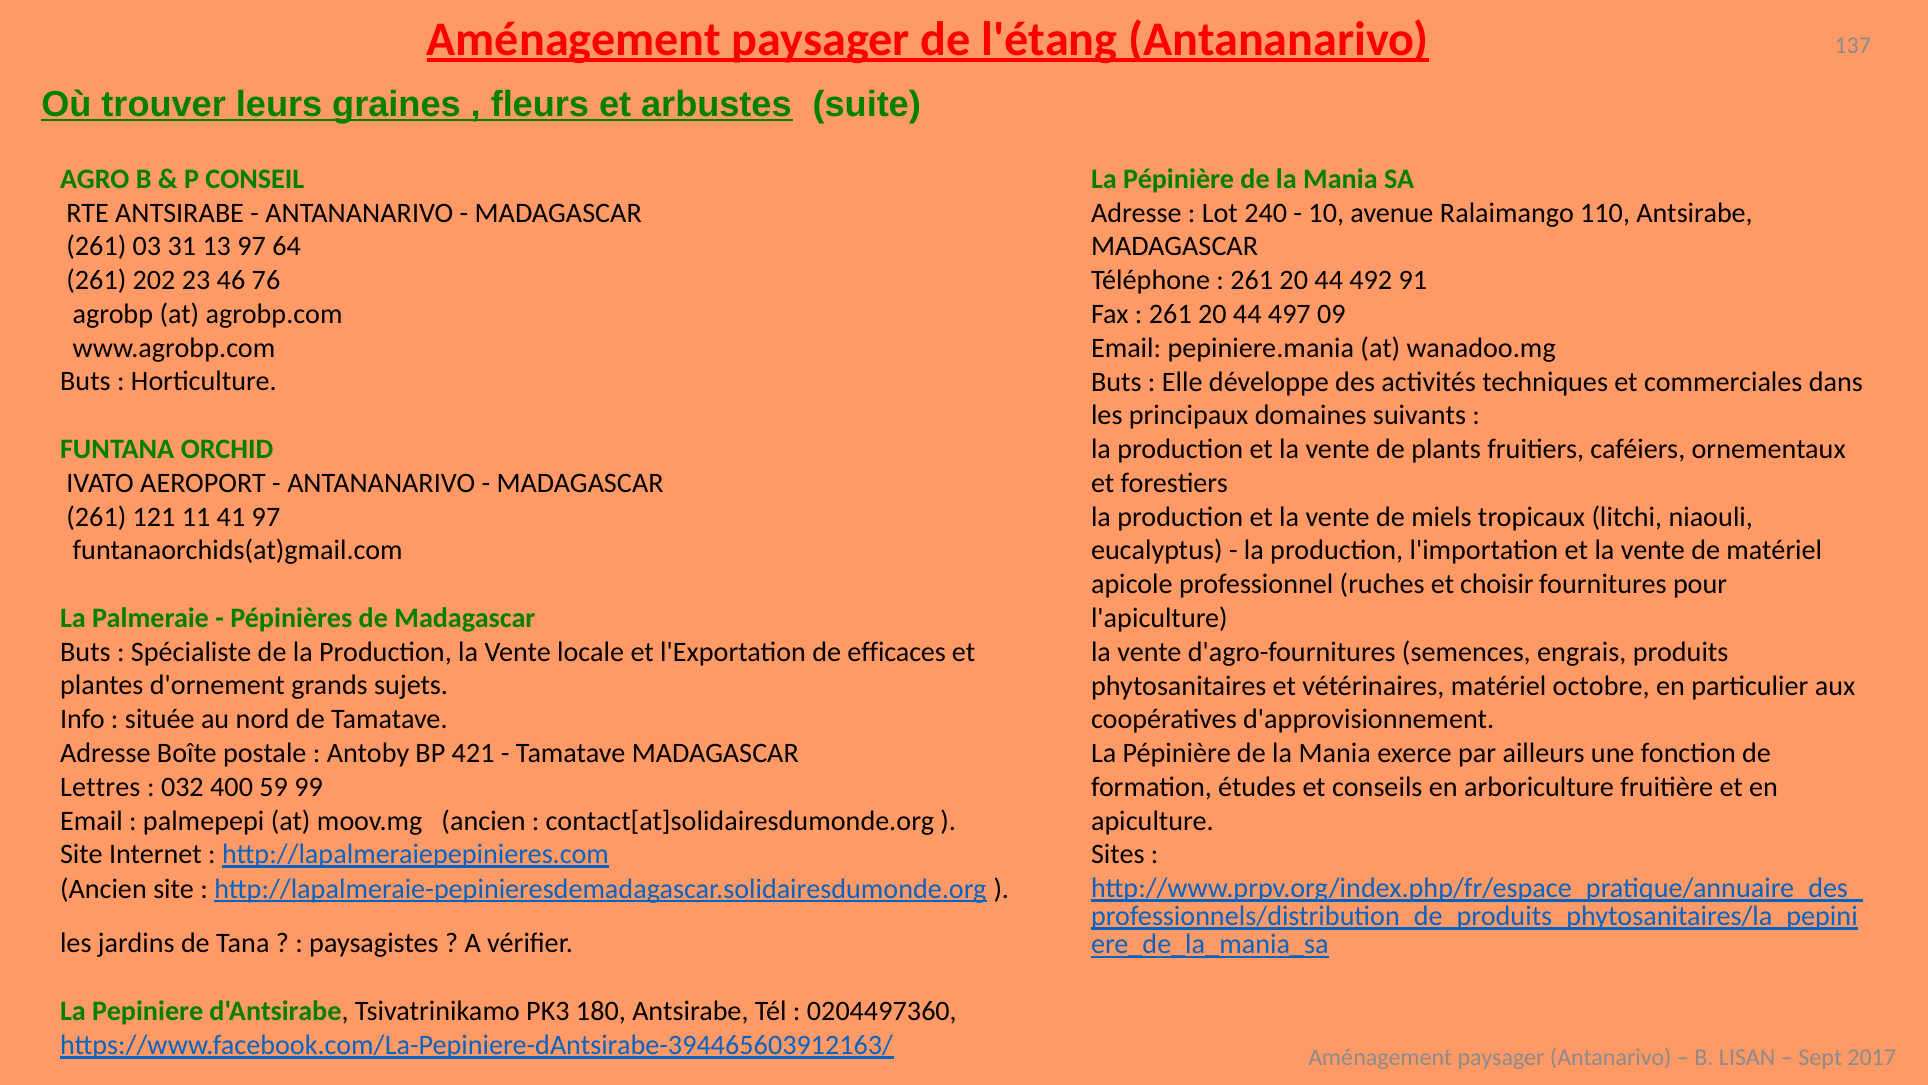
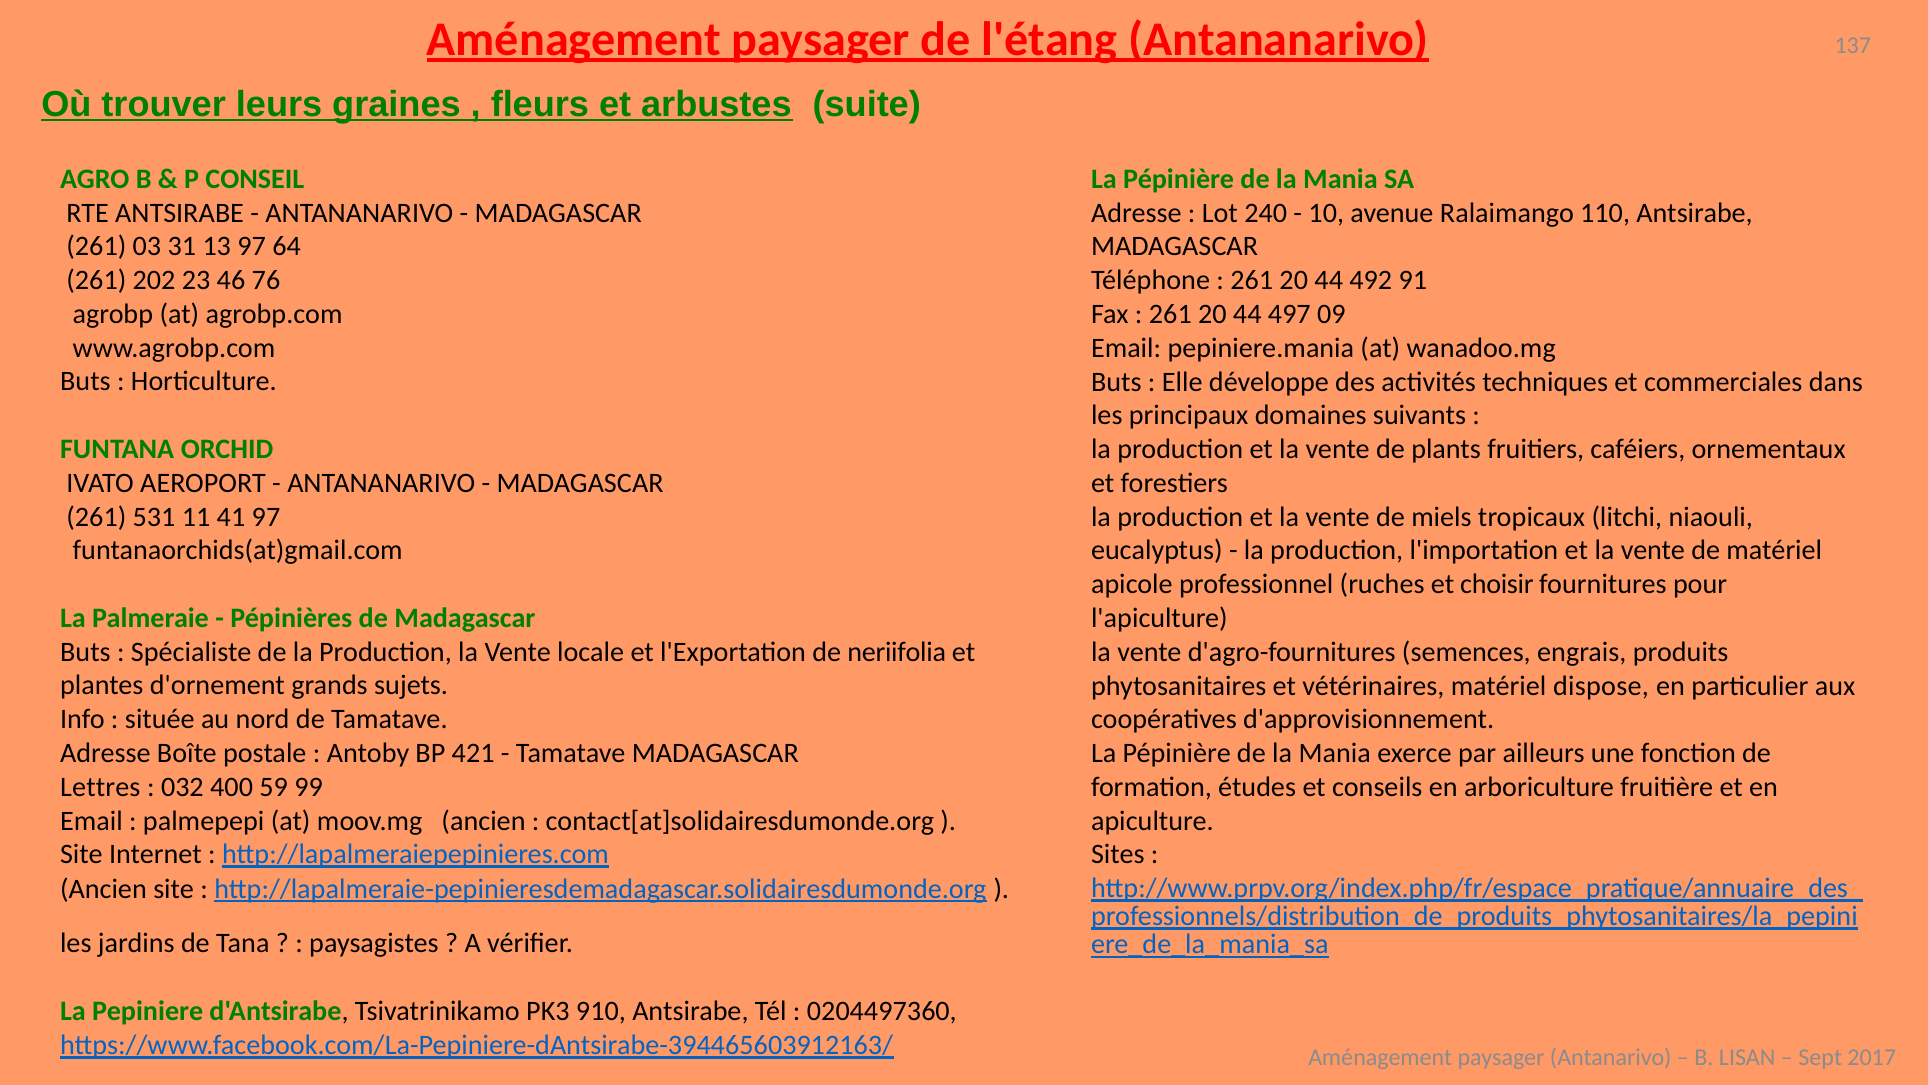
121: 121 -> 531 (154, 517)
efficaces: efficaces -> neriifolia (897, 652)
octobre: octobre -> dispose (1601, 685)
180: 180 -> 910 (601, 1011)
